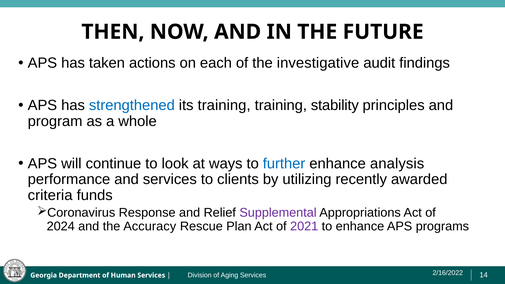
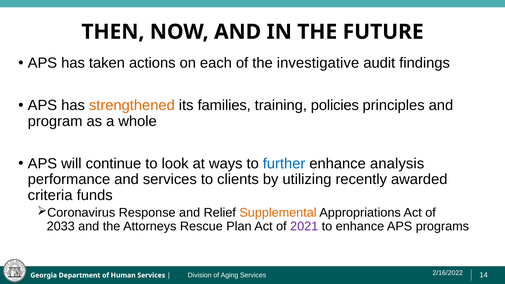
strengthened colour: blue -> orange (132, 105)
its training: training -> families (224, 105)
stability: stability -> policies (335, 105)
Supplemental colour: purple -> orange (278, 213)
2024: 2024 -> 2033 (61, 226)
Accuracy: Accuracy -> Attorneys (150, 226)
